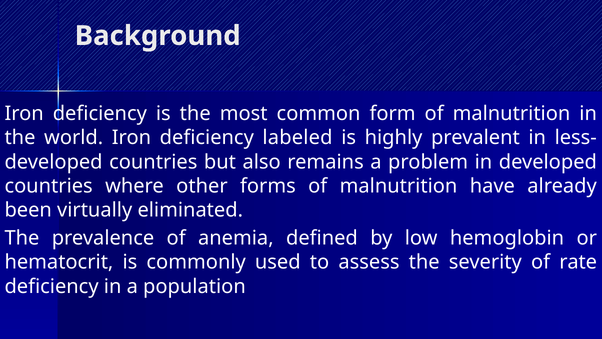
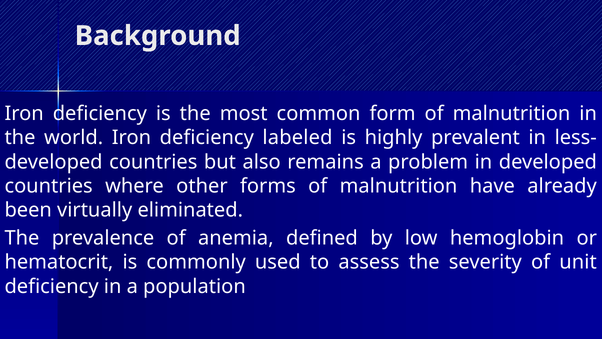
rate: rate -> unit (578, 262)
